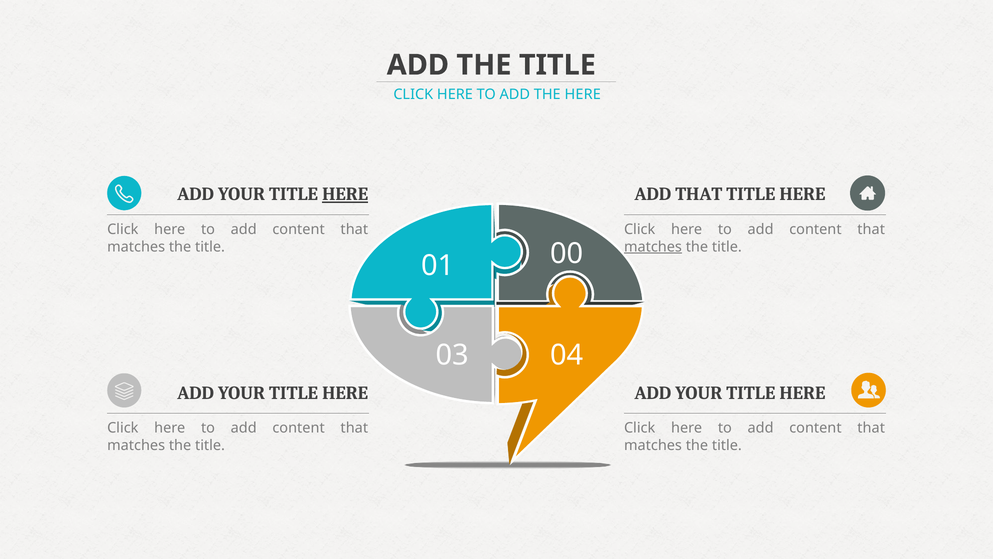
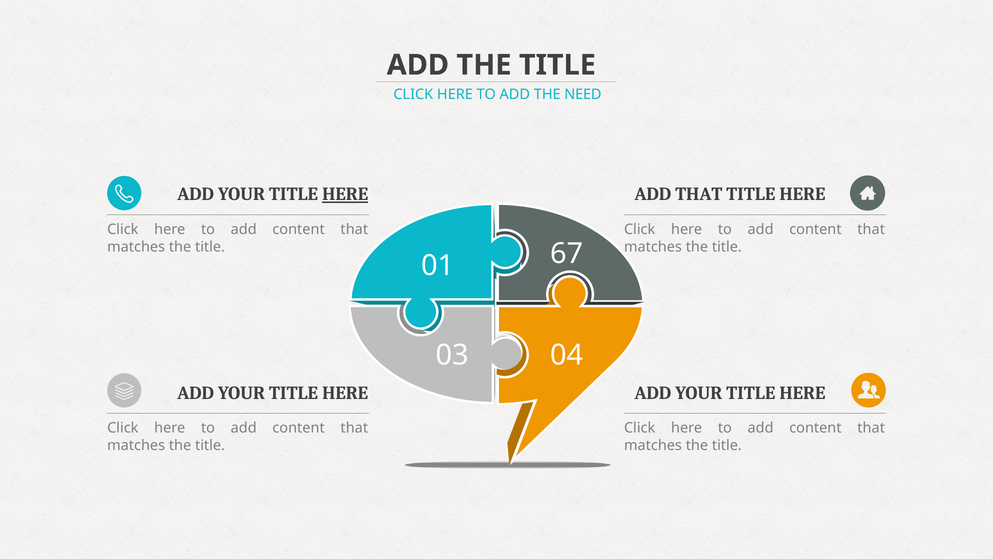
THE HERE: HERE -> NEED (583, 95)
matches underline: present -> none (653, 247)
00: 00 -> 67 (567, 253)
